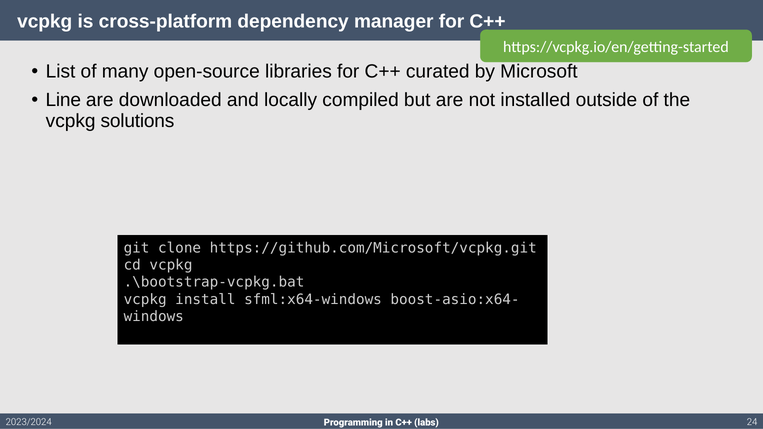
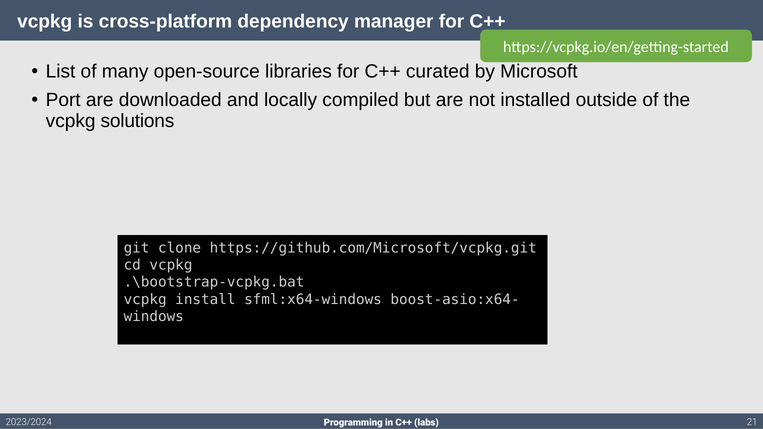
Line: Line -> Port (63, 100)
24: 24 -> 21 (752, 422)
